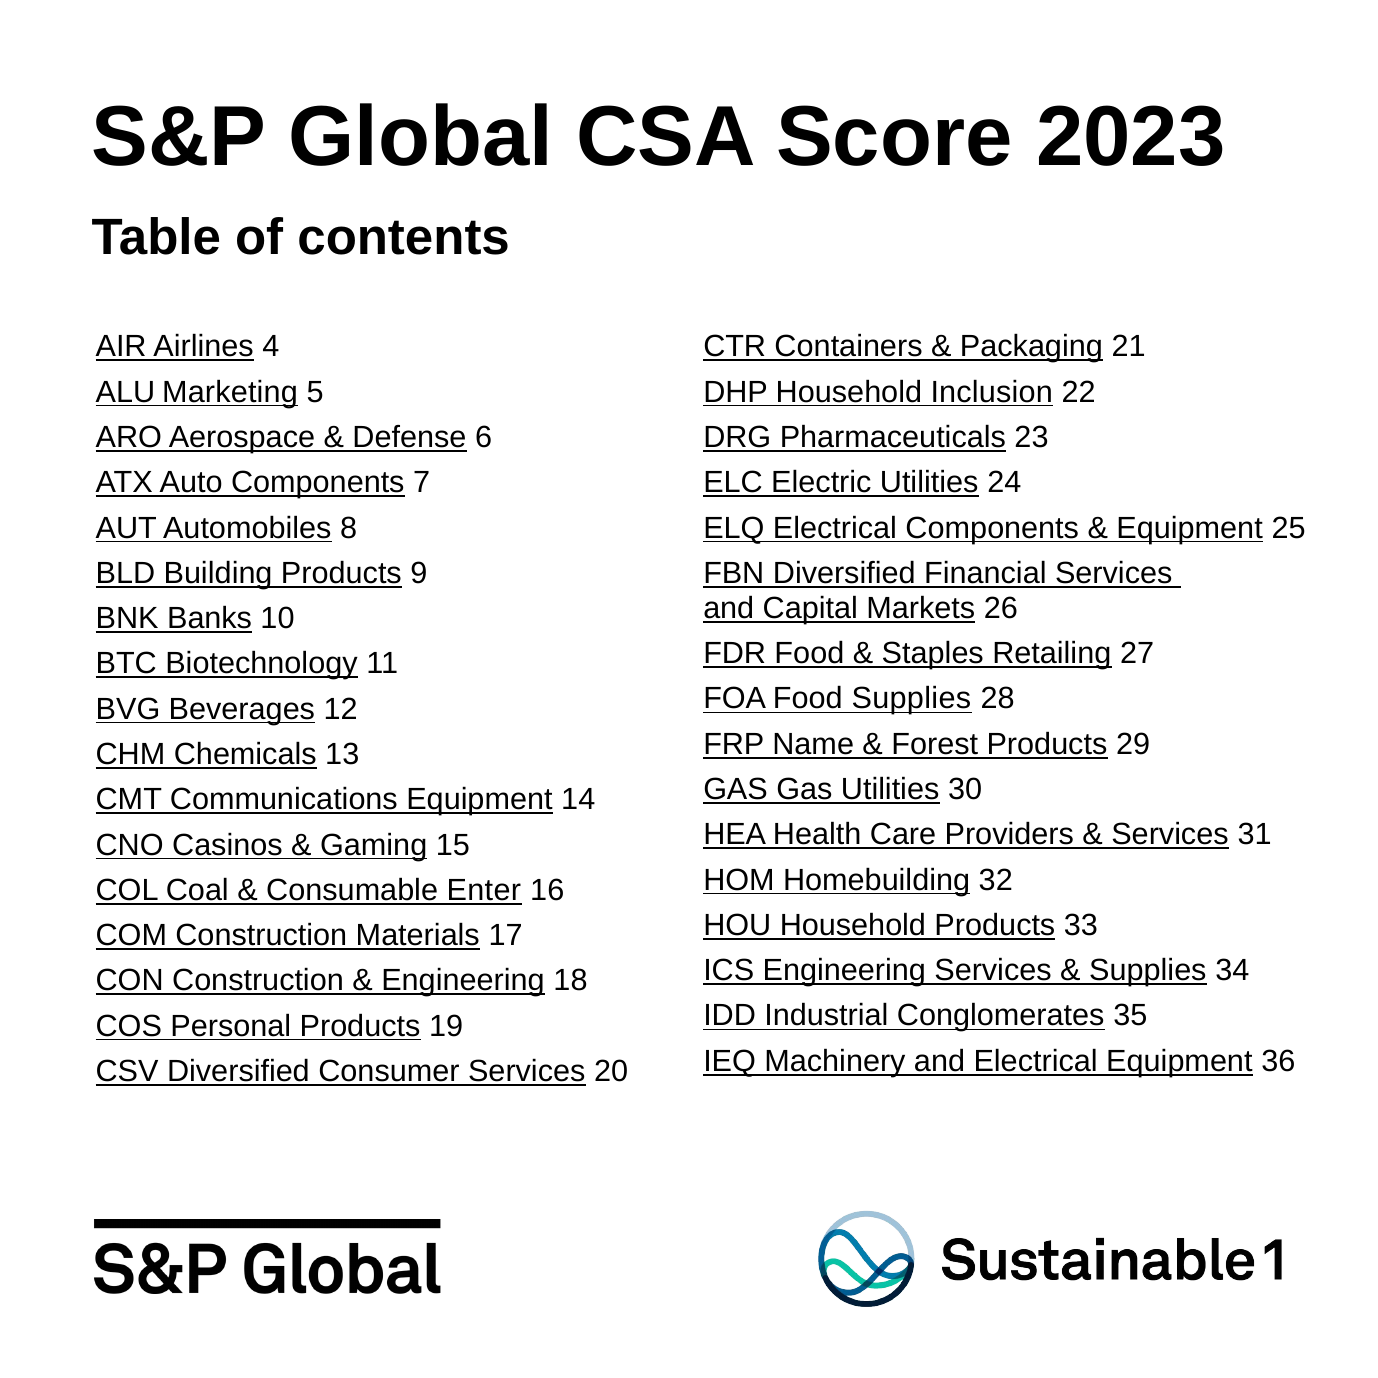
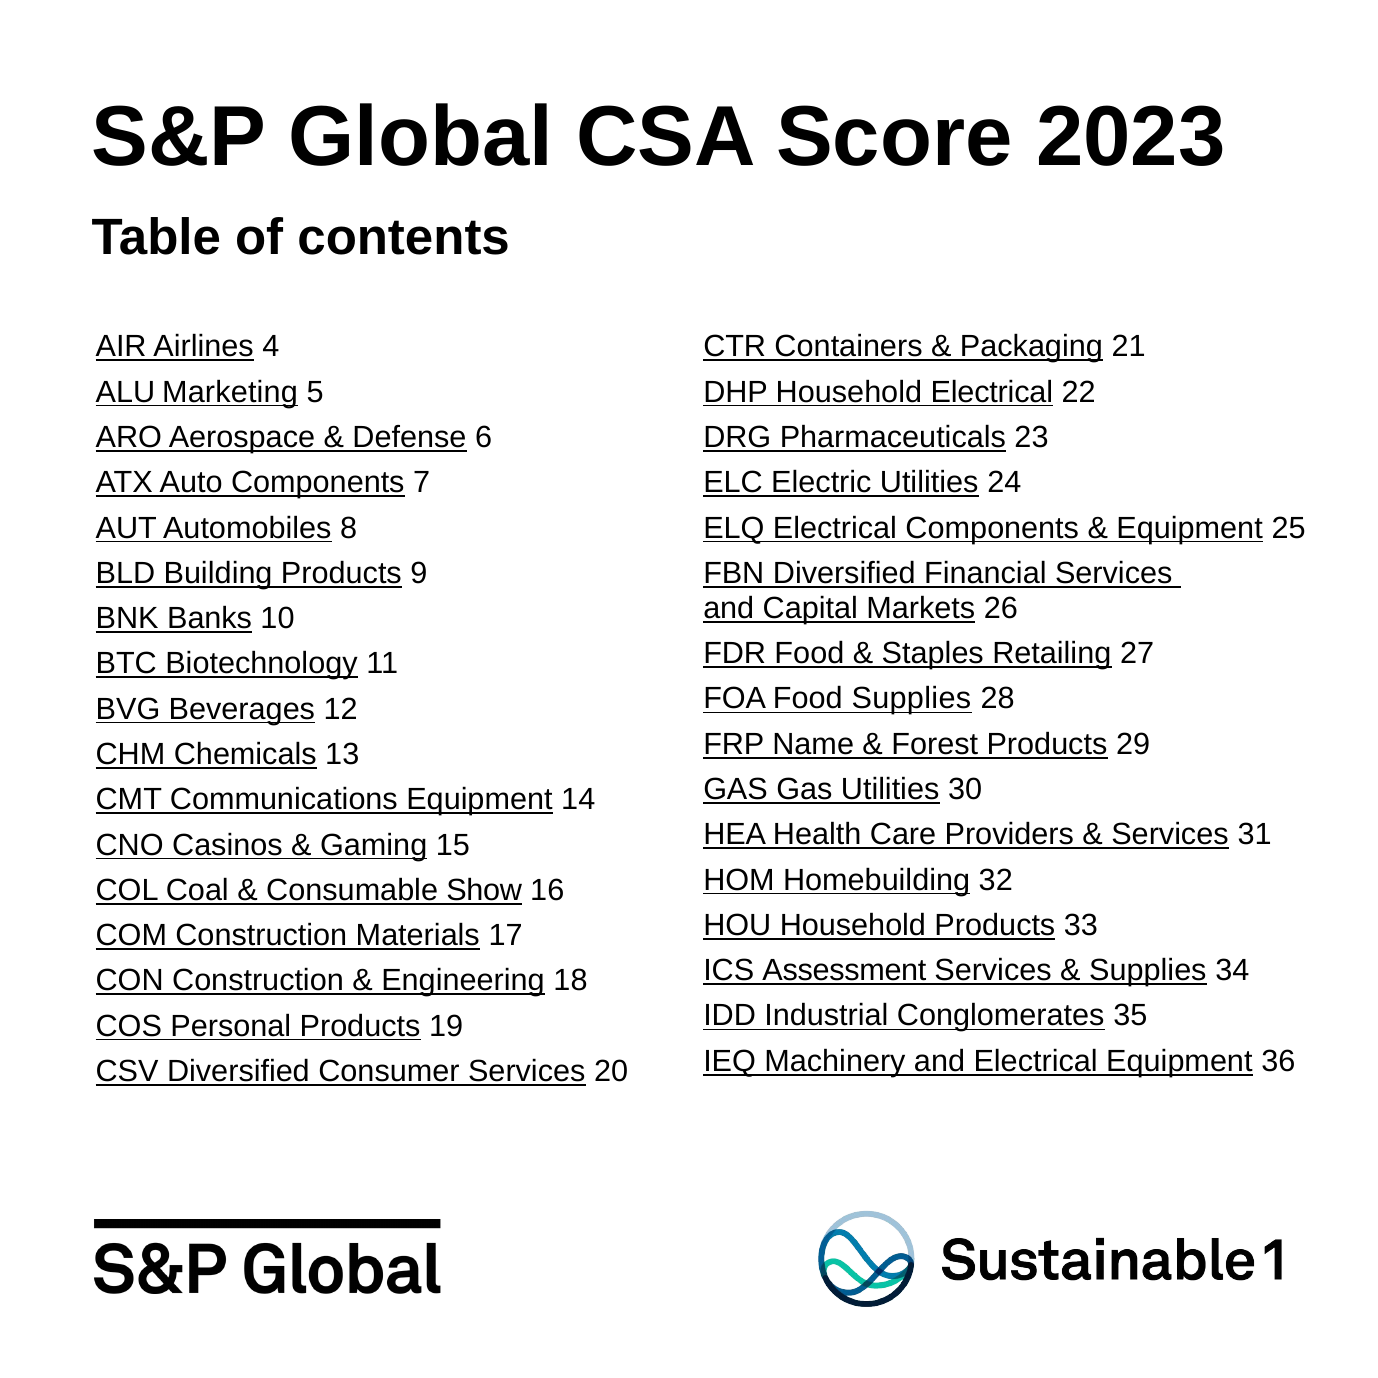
Household Inclusion: Inclusion -> Electrical (992, 392)
Enter: Enter -> Show (484, 890)
ICS Engineering: Engineering -> Assessment (844, 971)
